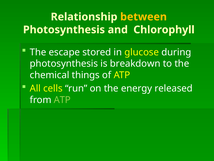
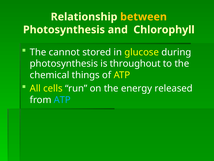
escape: escape -> cannot (64, 52)
breakdown: breakdown -> throughout (135, 63)
ATP colour: light green -> light blue (62, 100)
